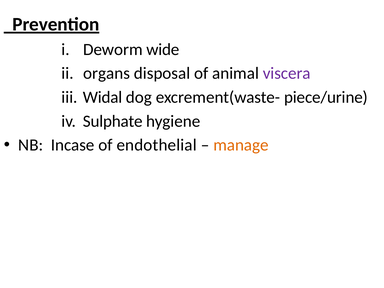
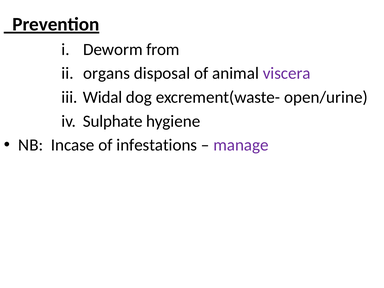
wide: wide -> from (163, 49)
piece/urine: piece/urine -> open/urine (326, 97)
endothelial: endothelial -> infestations (157, 145)
manage colour: orange -> purple (241, 145)
